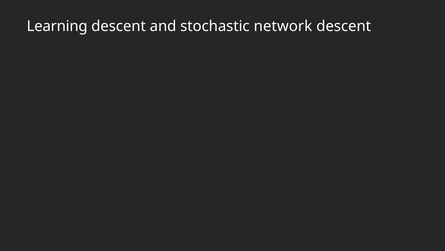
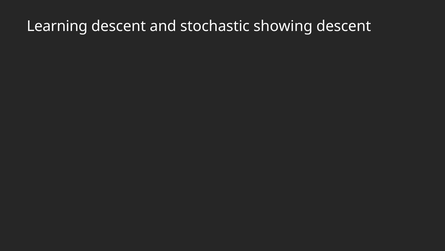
network: network -> showing (283, 26)
